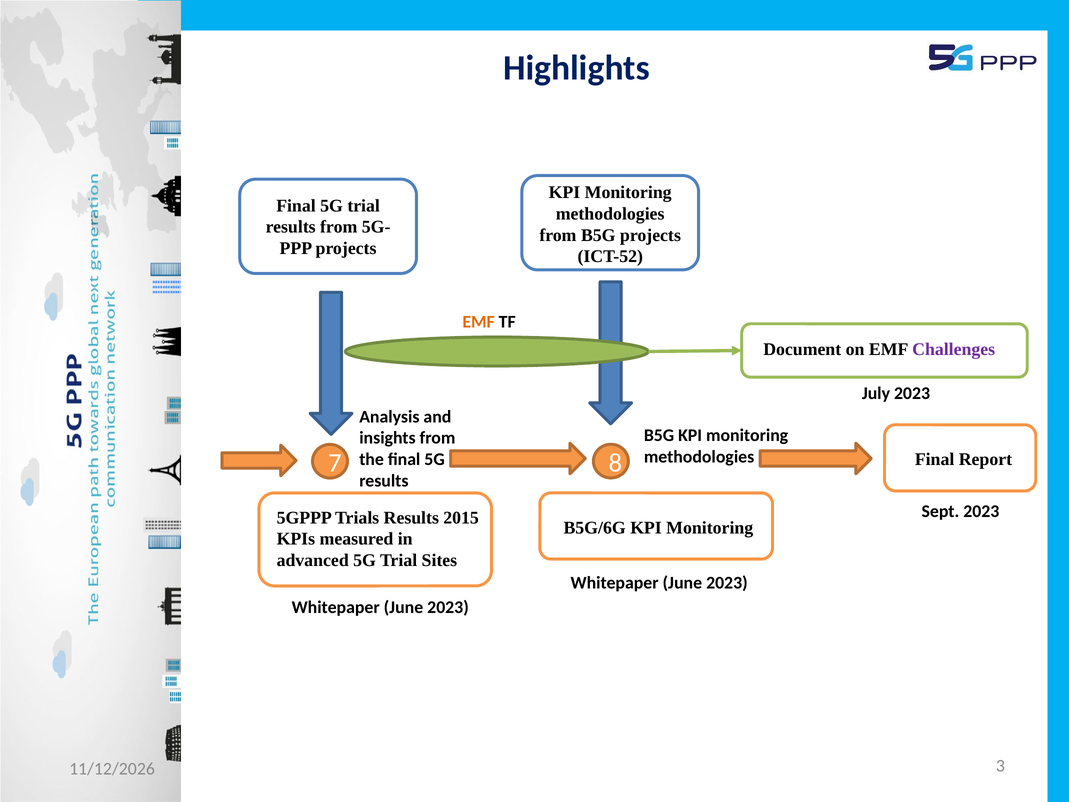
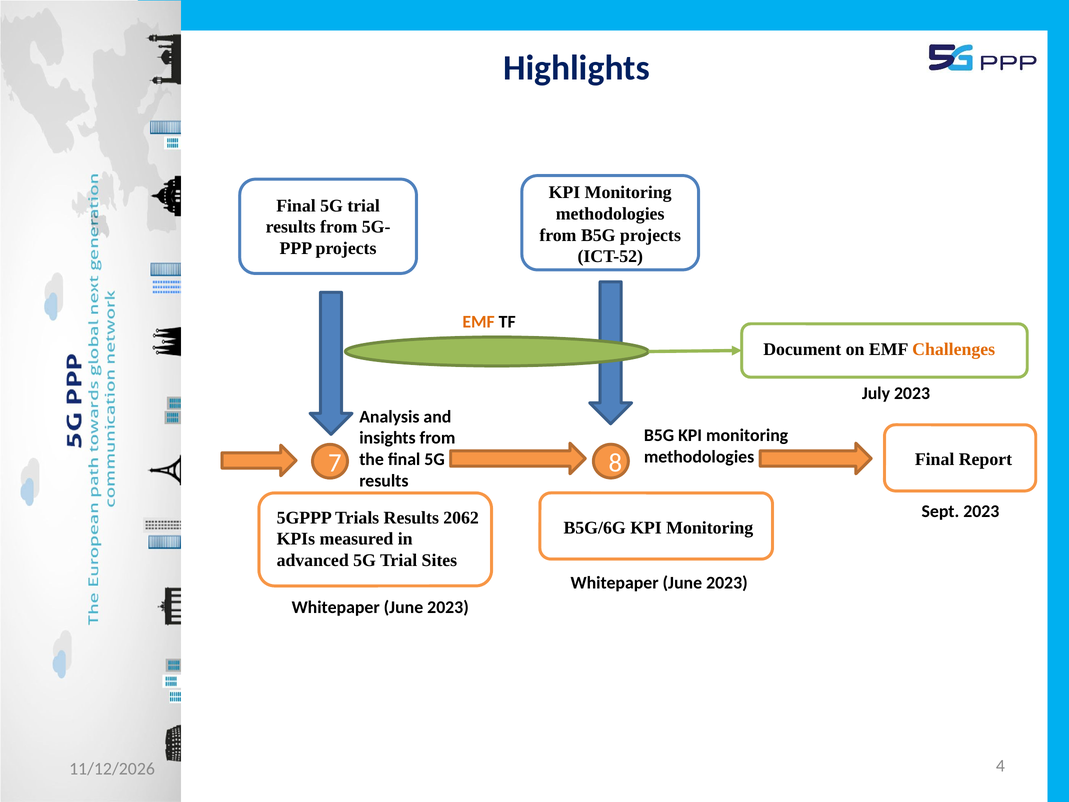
Challenges colour: purple -> orange (954, 349)
2015: 2015 -> 2062 (461, 517)
3: 3 -> 4 (1000, 765)
